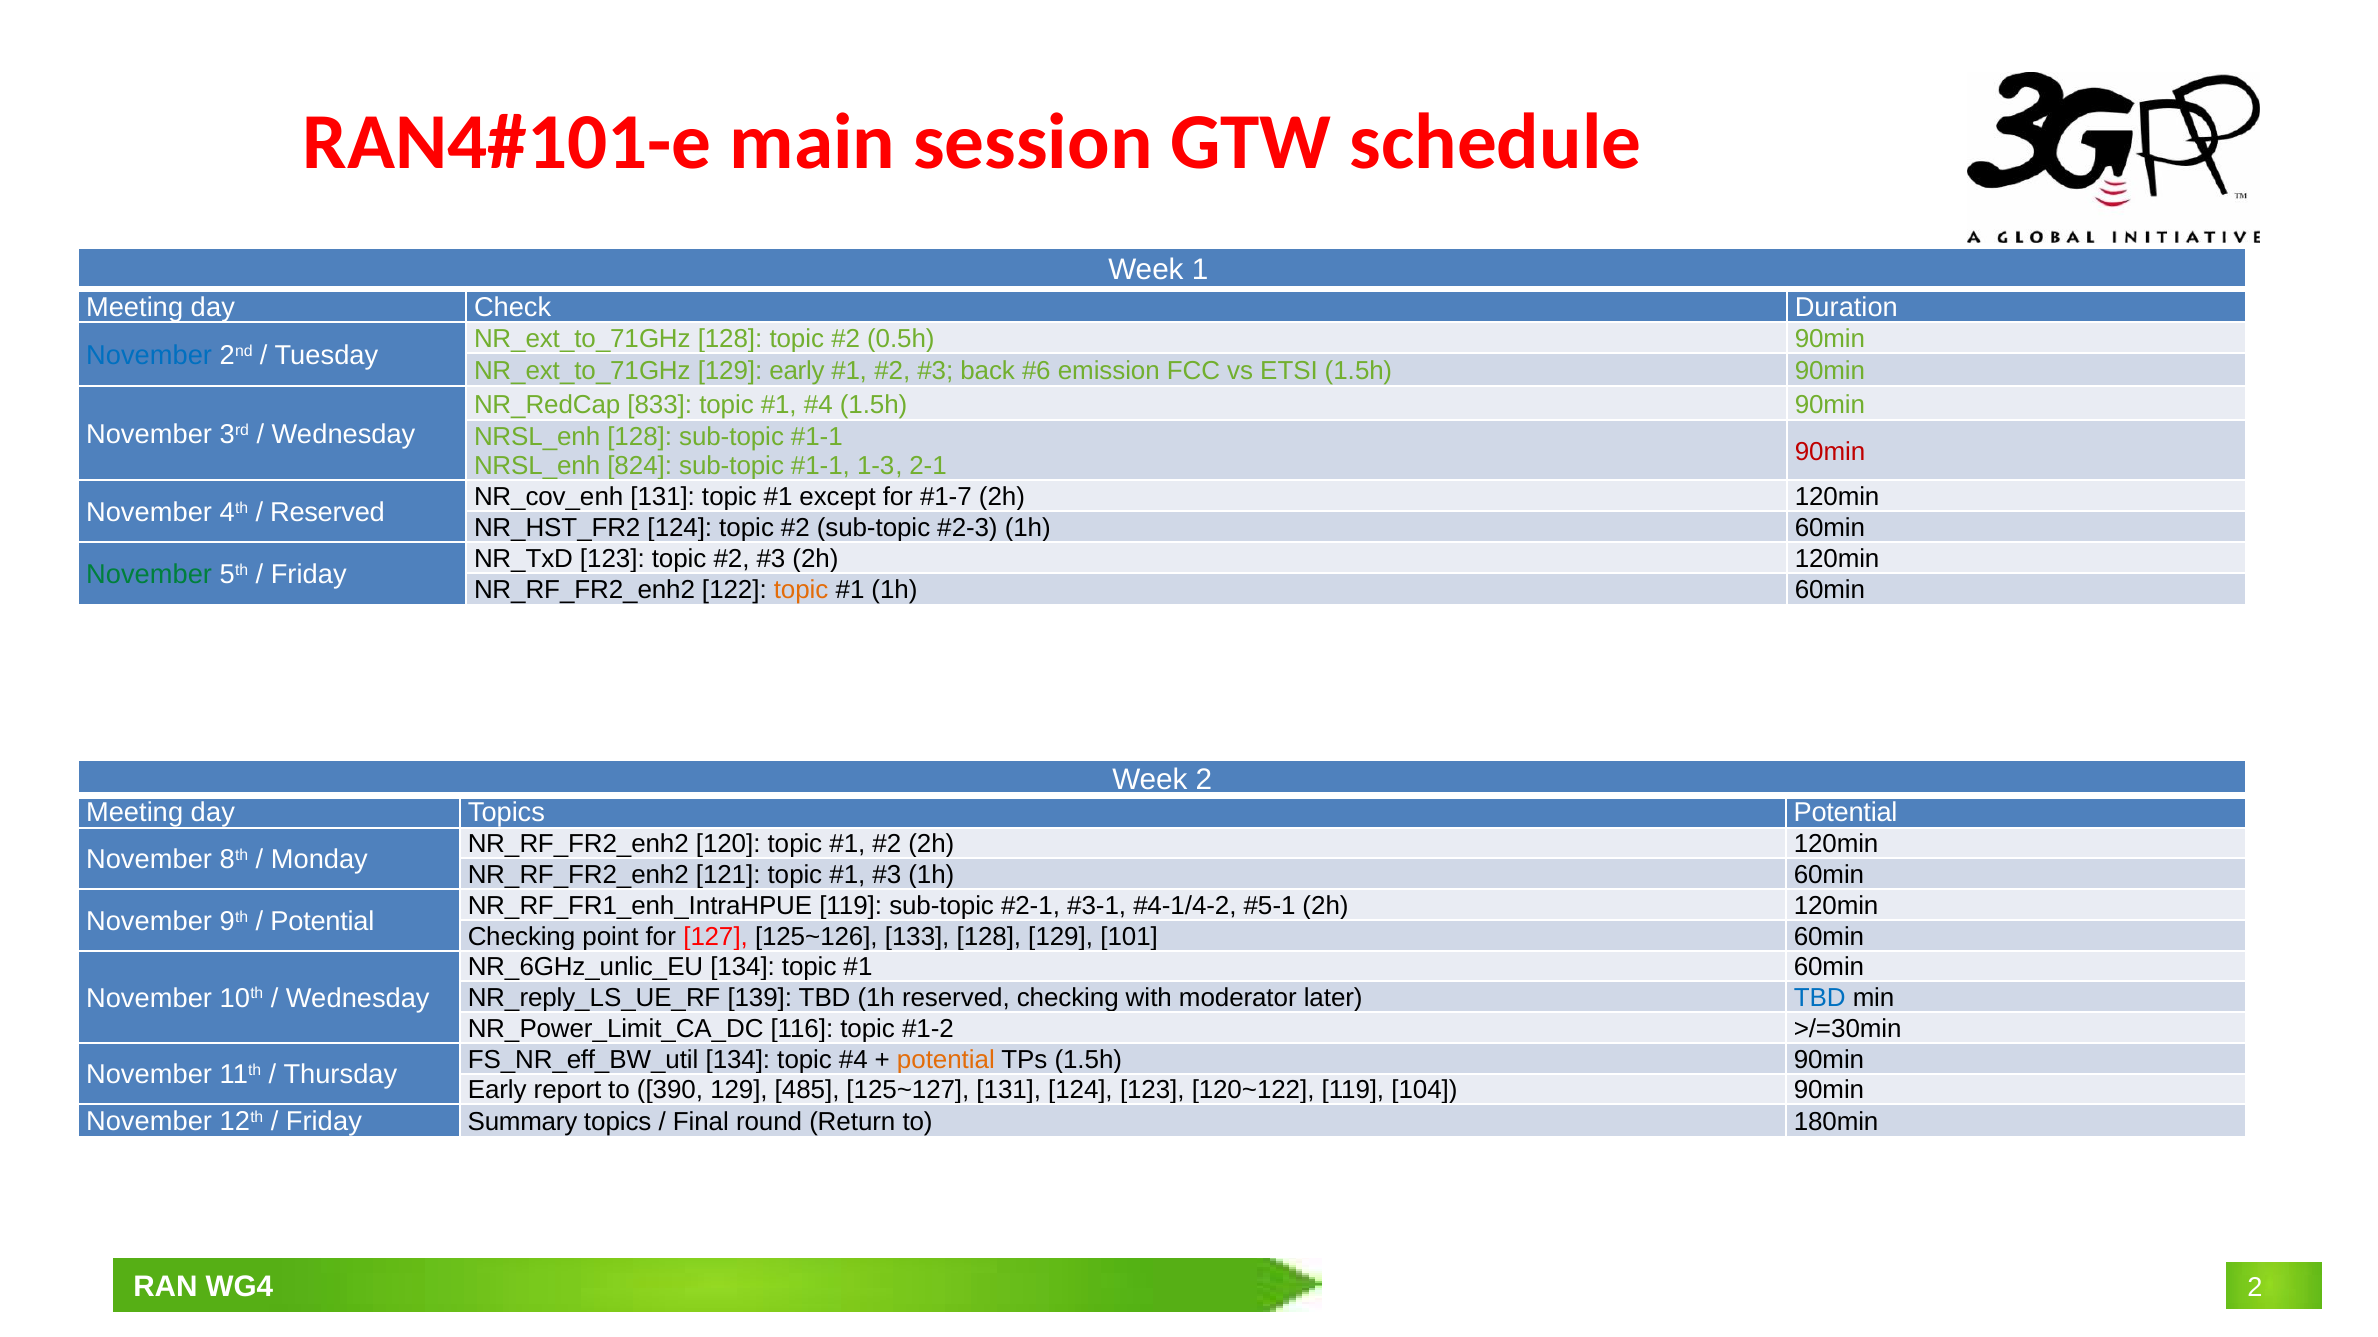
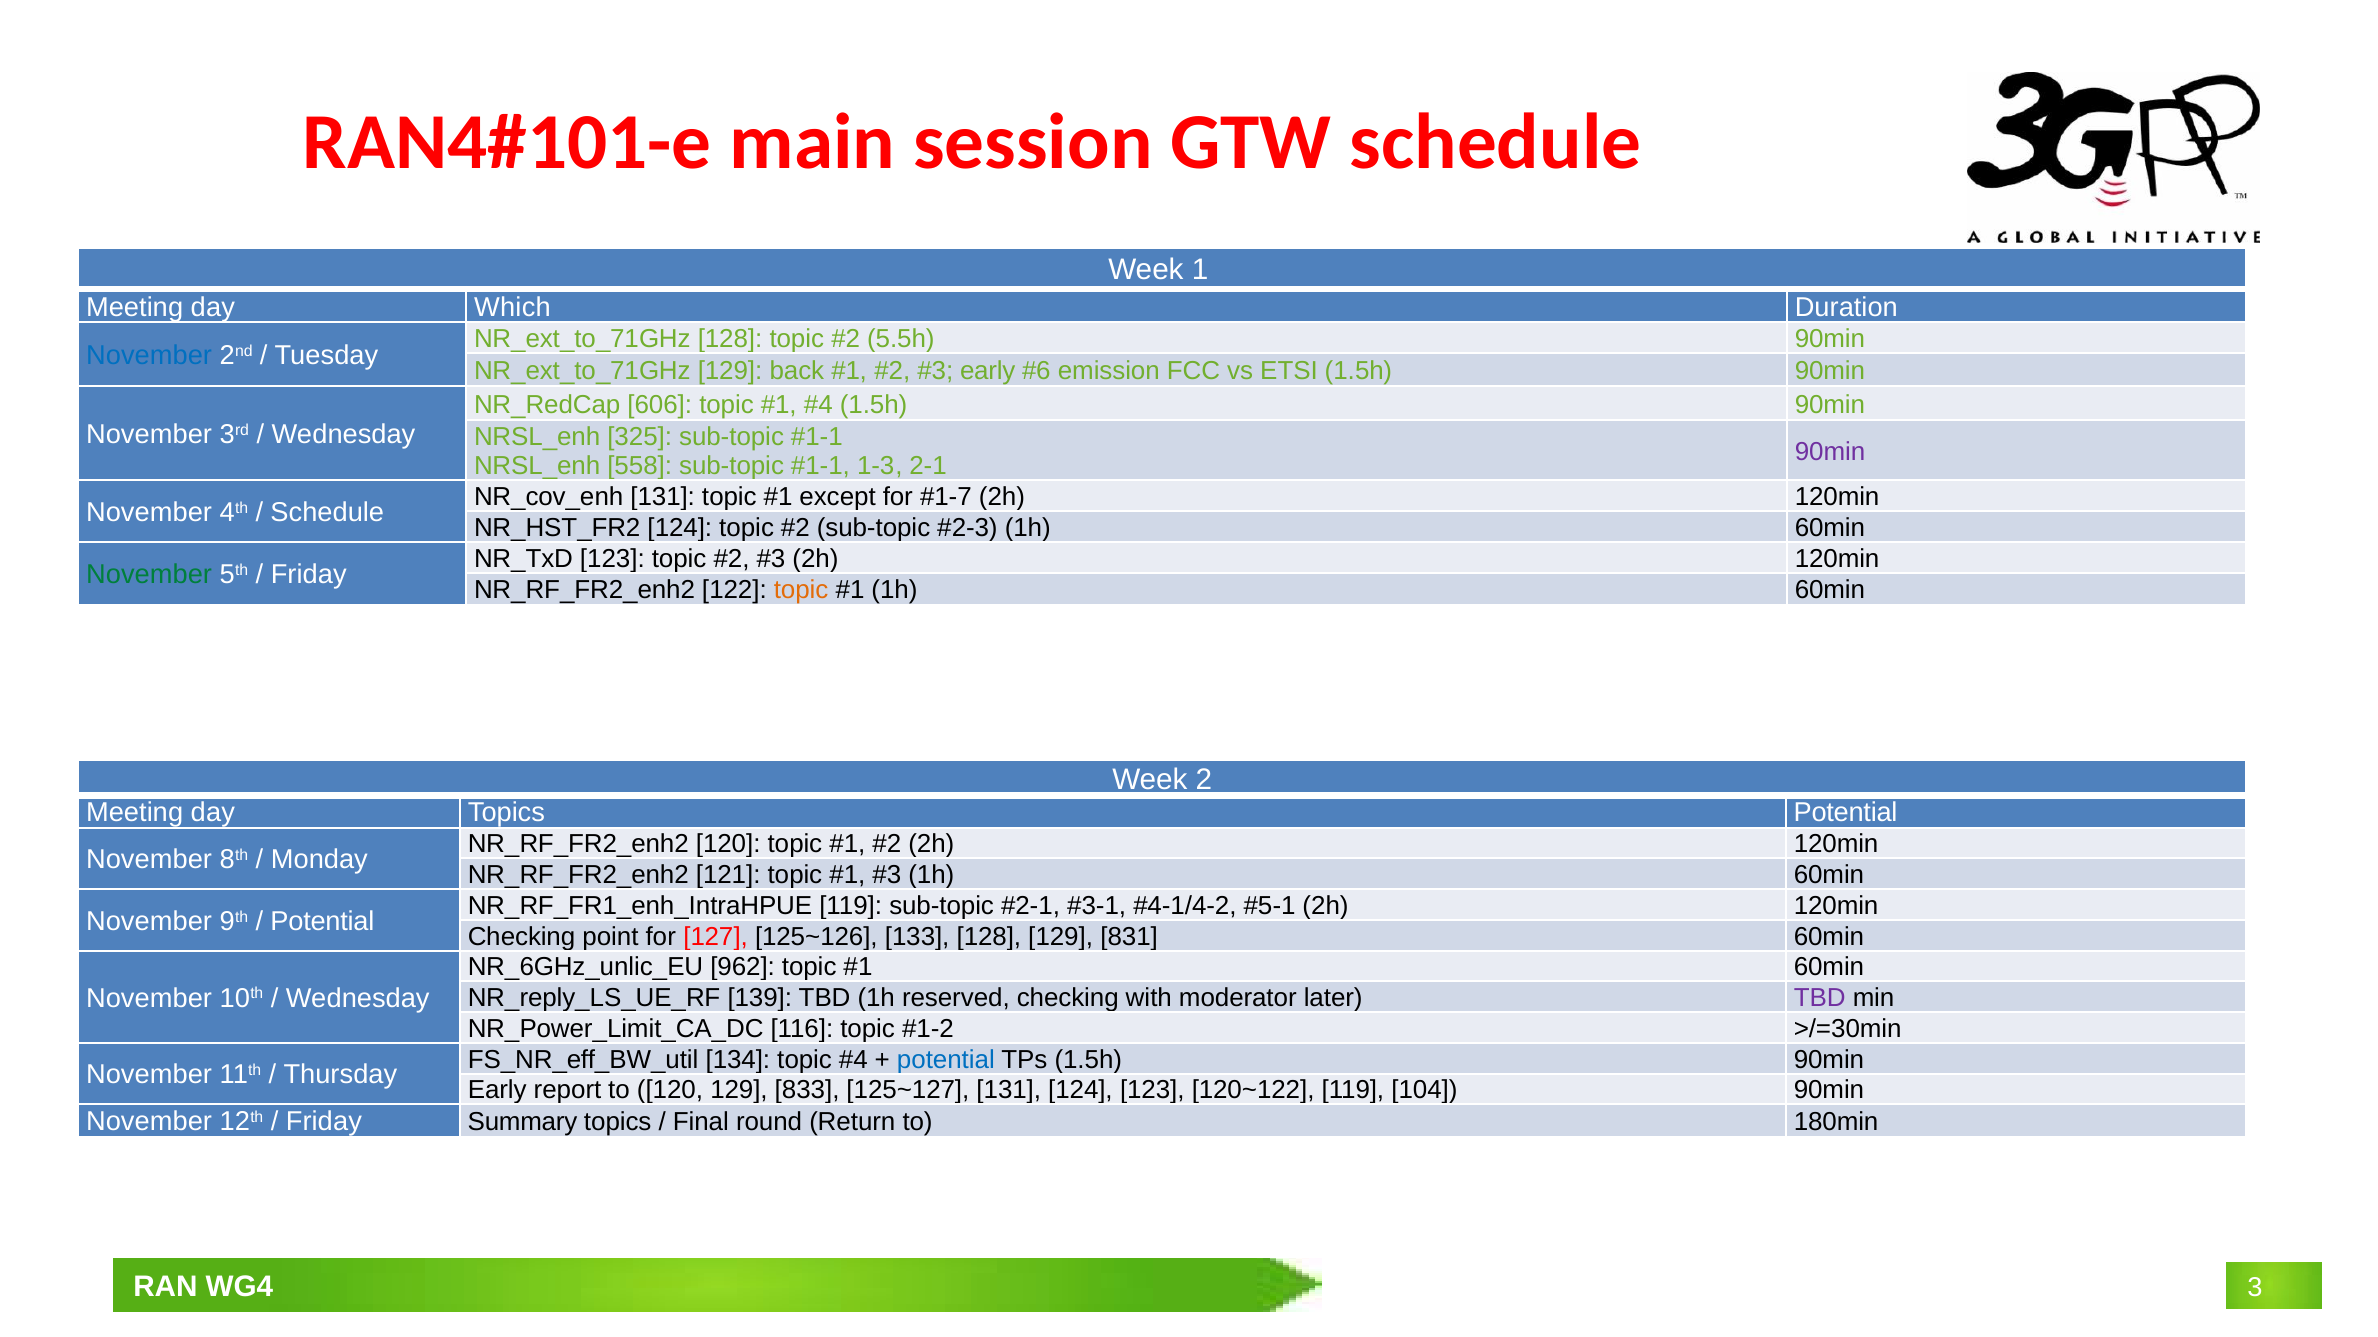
Check: Check -> Which (512, 307)
0.5h: 0.5h -> 5.5h (901, 339)
129 early: early -> back (797, 371)
back: back -> early (988, 371)
833: 833 -> 606 (660, 405)
128: 128 -> 325 (640, 437)
90min colour: red -> purple (1830, 452)
824: 824 -> 558 (640, 466)
Reserved: Reserved -> Schedule (327, 513)
101: 101 -> 831 (1129, 937)
134: 134 -> 962 (743, 968)
TBD colour: blue -> purple (1820, 999)
potential colour: orange -> blue (946, 1060)
to 390: 390 -> 120 (670, 1091)
485: 485 -> 833 (807, 1091)
2: 2 -> 3 (2255, 1288)
